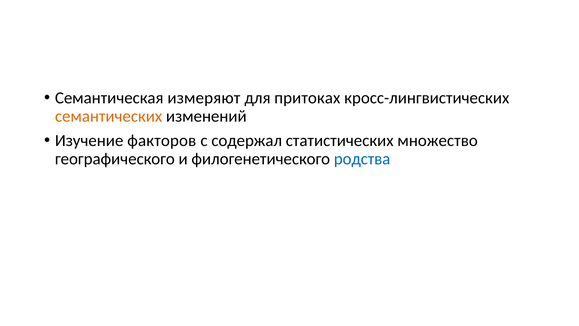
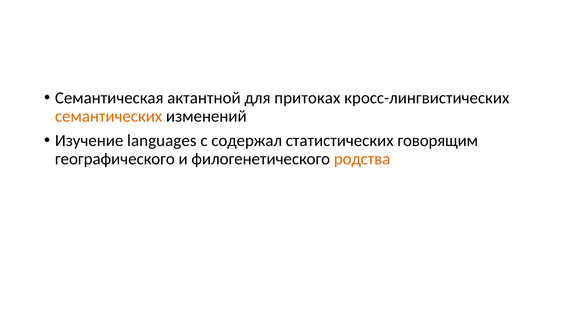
измеряют: измеряют -> актантной (204, 98)
факторов: факторов -> languages (162, 140)
множество: множество -> говорящим (438, 140)
родства colour: blue -> orange (362, 159)
